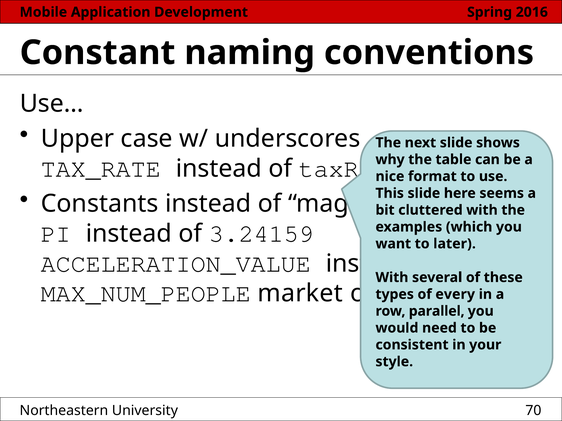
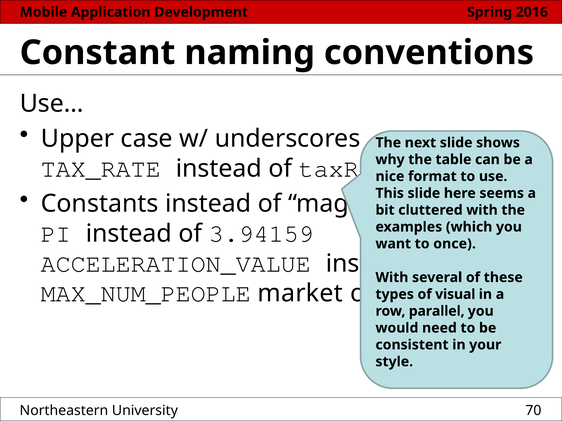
3.24159: 3.24159 -> 3.94159 (261, 234)
later: later -> once (455, 244)
every: every -> visual (455, 295)
